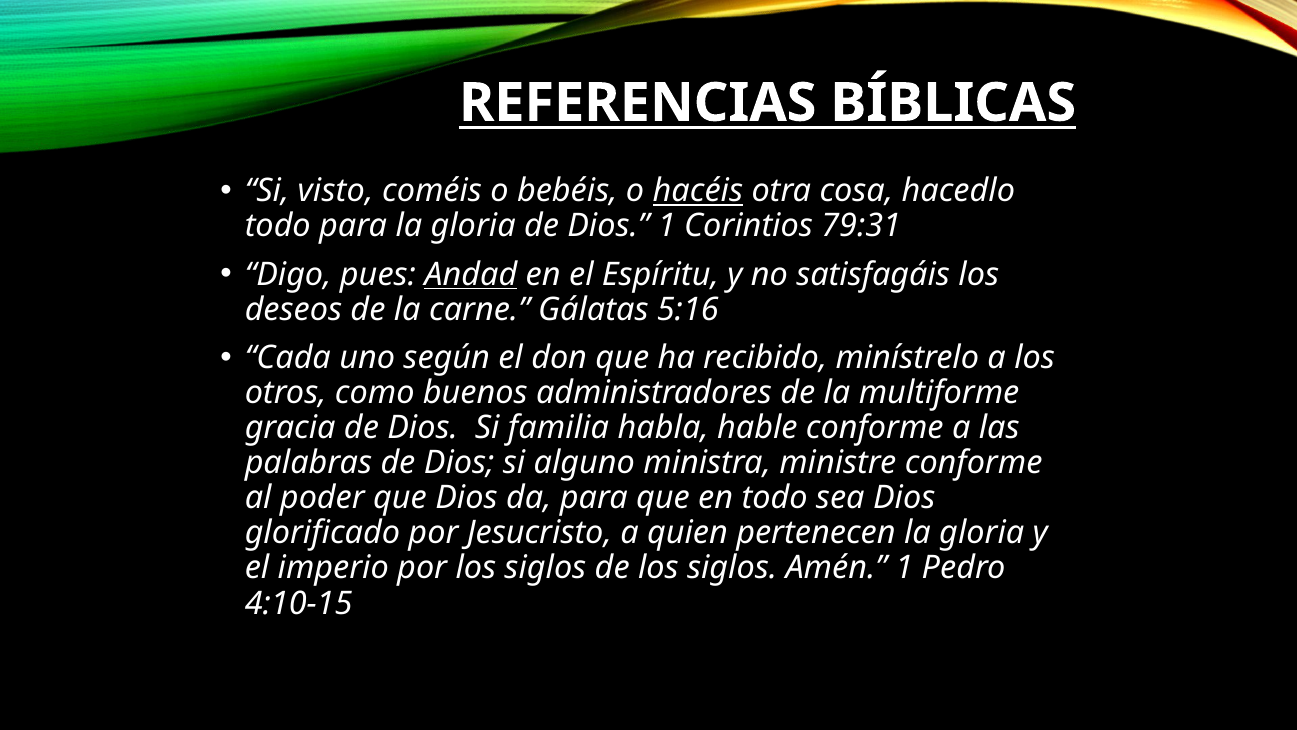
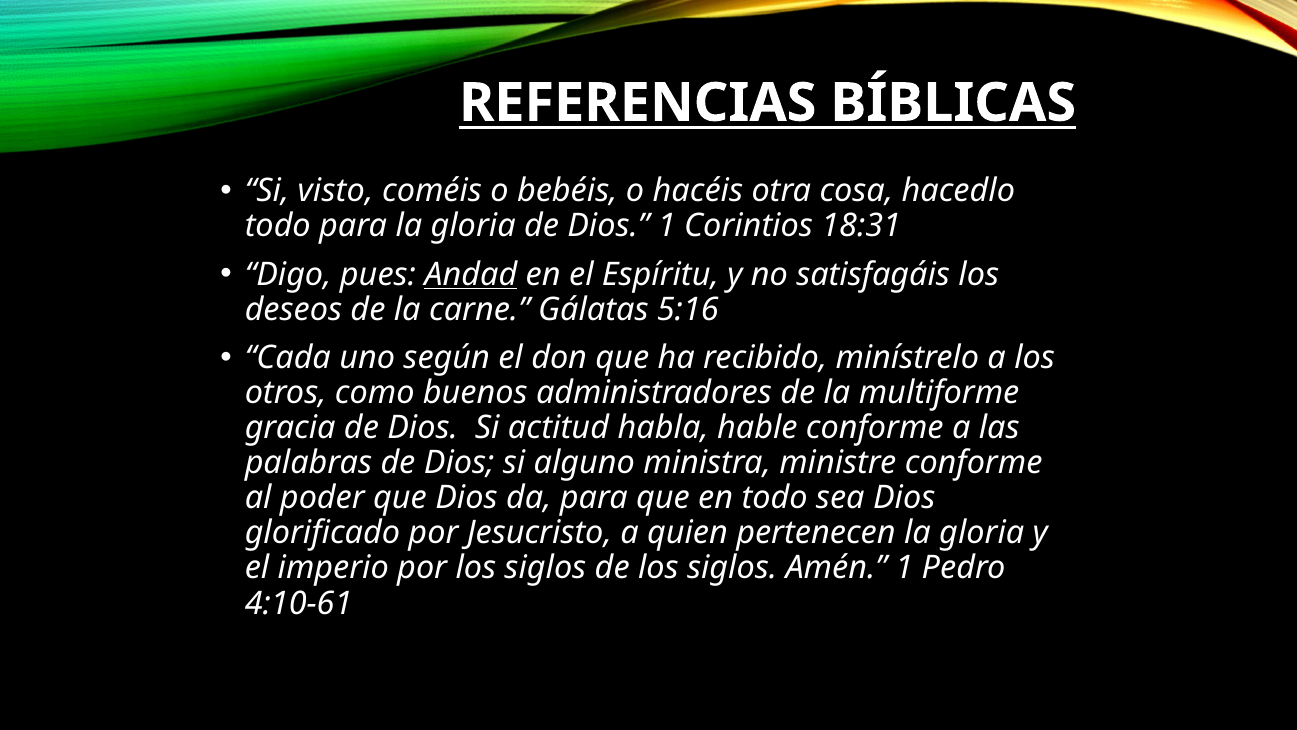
hacéis underline: present -> none (698, 191)
79:31: 79:31 -> 18:31 (861, 226)
familia: familia -> actitud (559, 428)
4:10-15: 4:10-15 -> 4:10-61 (299, 603)
